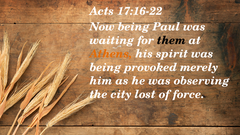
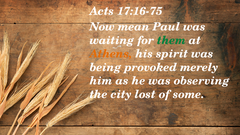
17:16-22: 17:16-22 -> 17:16-75 (140, 11)
Now being: being -> mean (134, 27)
them colour: black -> green (171, 40)
force: force -> some (189, 94)
